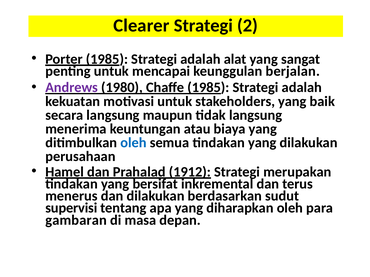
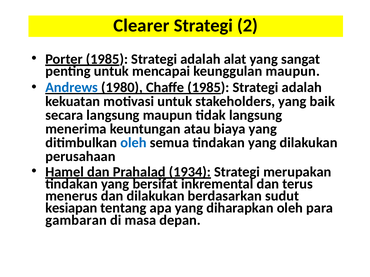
keunggulan berjalan: berjalan -> maupun (293, 71)
Andrews colour: purple -> blue (72, 88)
1912: 1912 -> 1934 (190, 172)
supervisi: supervisi -> kesiapan (71, 208)
